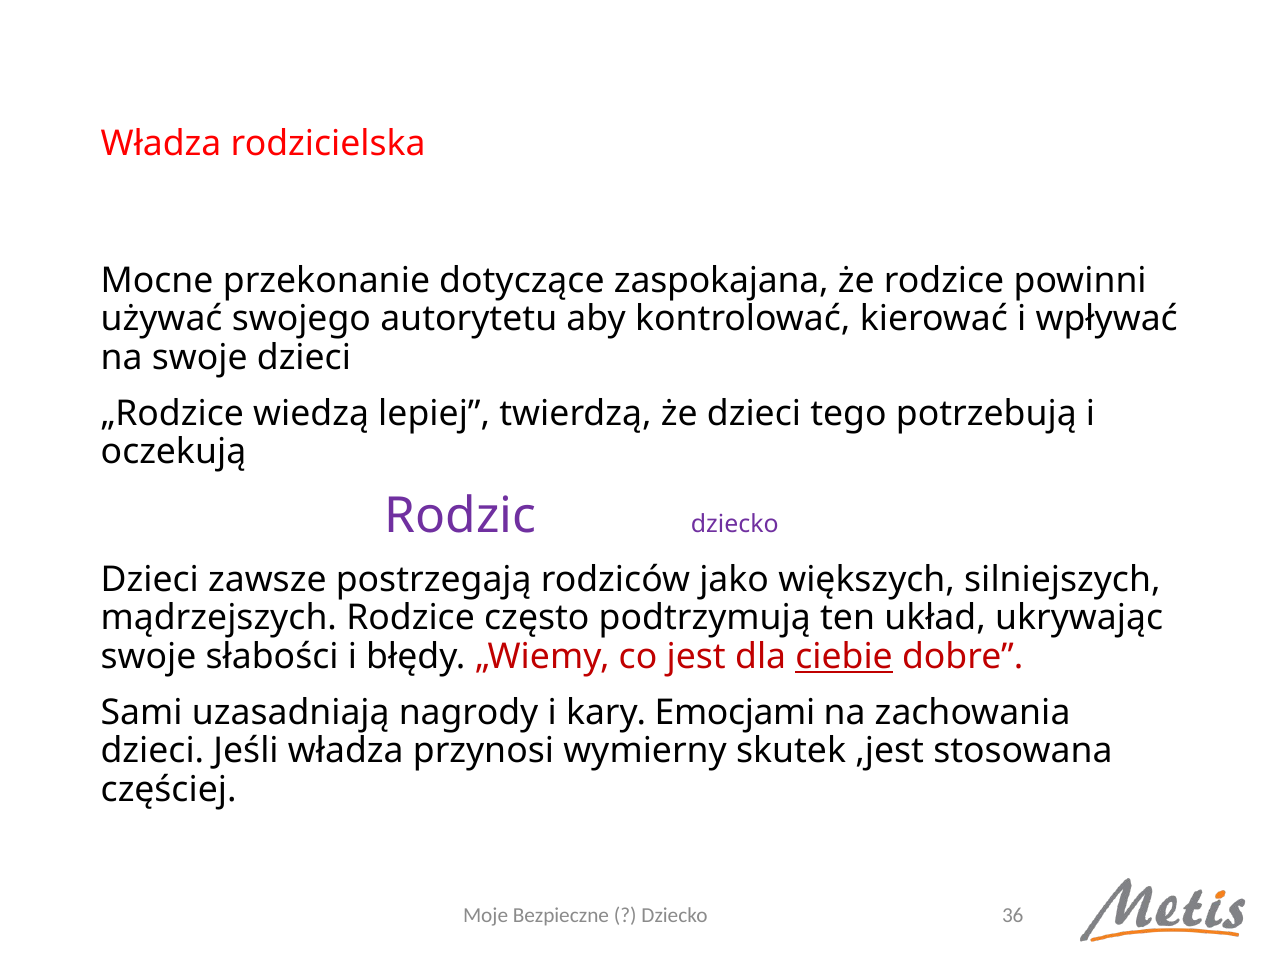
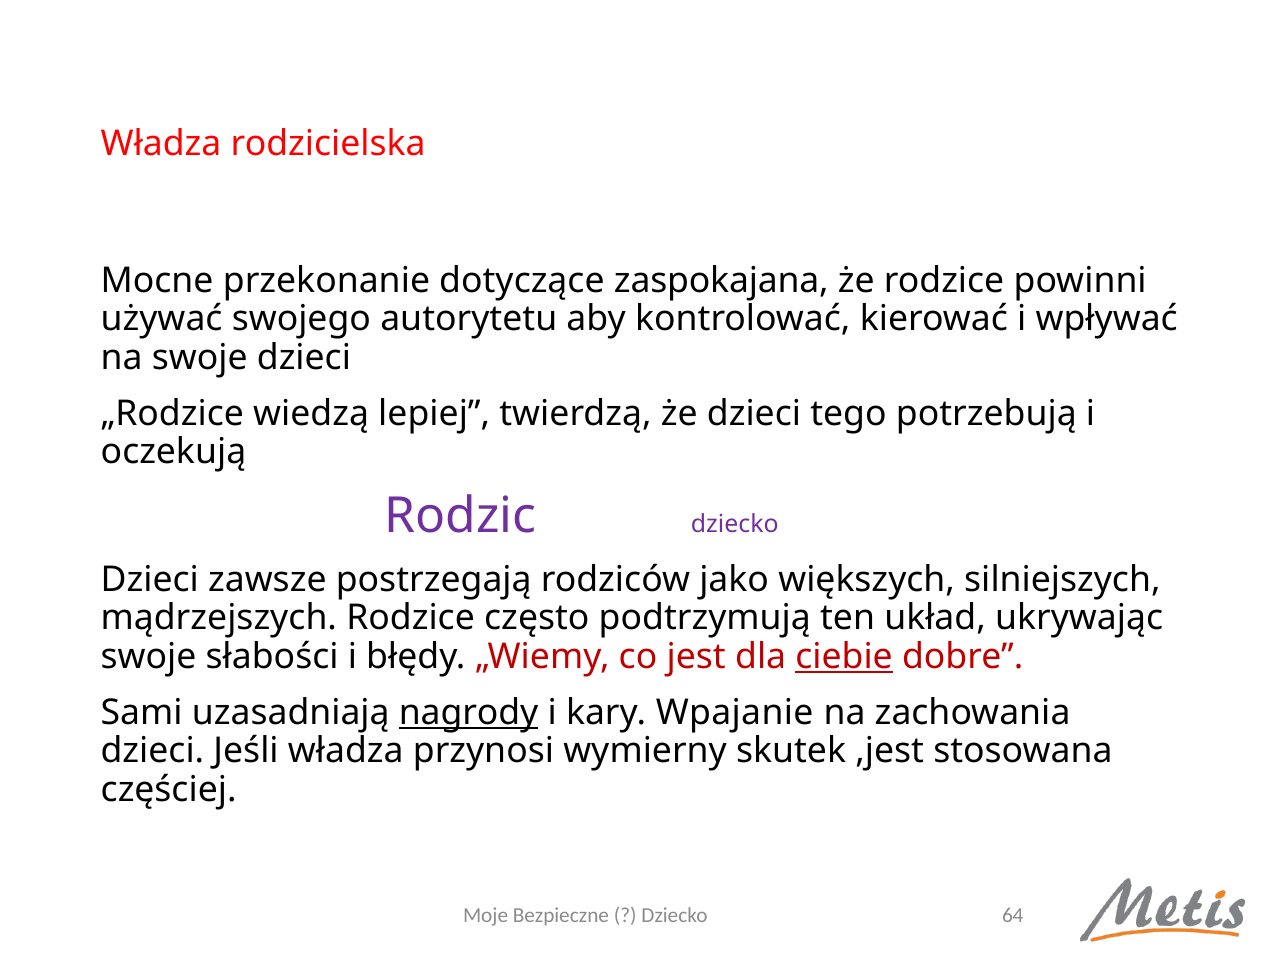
nagrody underline: none -> present (469, 713)
Emocjami: Emocjami -> Wpajanie (735, 713)
36: 36 -> 64 (1013, 916)
